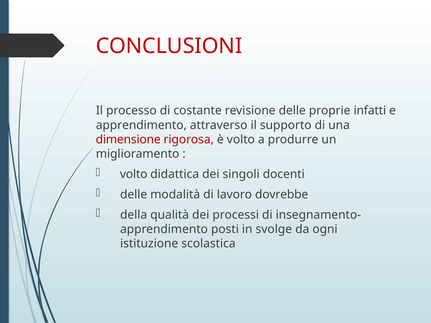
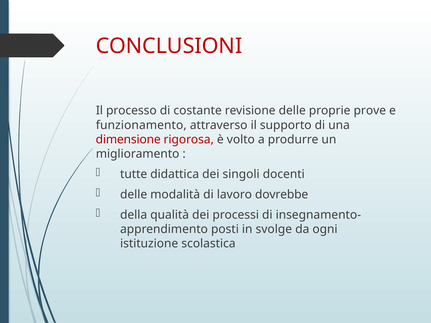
infatti: infatti -> prove (370, 111)
apprendimento: apprendimento -> funzionamento (141, 125)
volto: volto -> tutte (134, 174)
